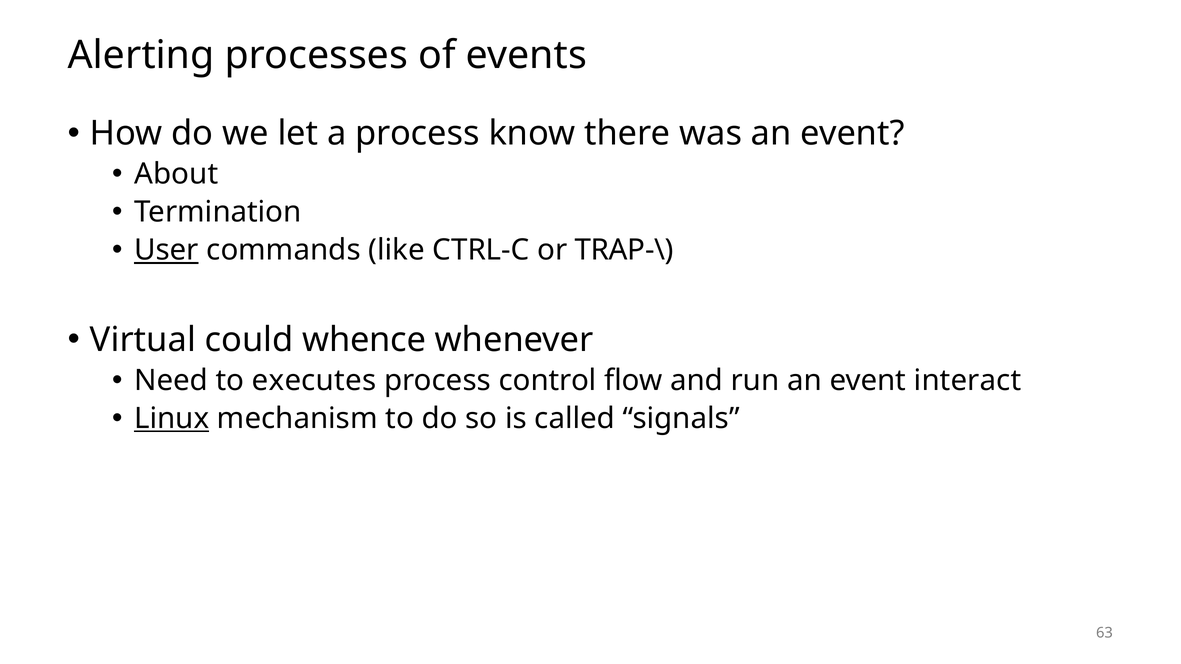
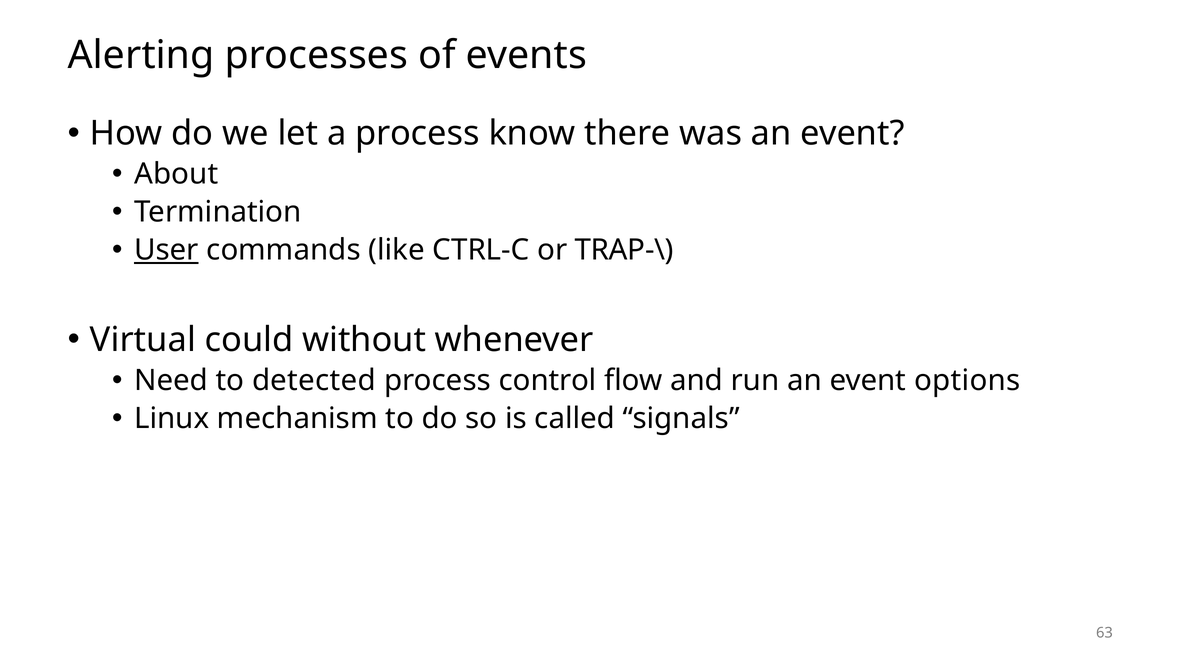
whence: whence -> without (364, 340)
executes: executes -> detected (314, 381)
interact: interact -> options (967, 381)
Linux underline: present -> none (172, 419)
